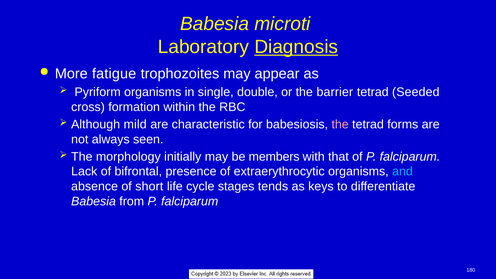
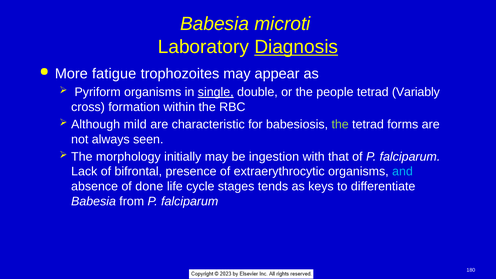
single underline: none -> present (216, 92)
barrier: barrier -> people (335, 92)
Seeded: Seeded -> Variably (416, 92)
the colour: pink -> light green (340, 124)
members: members -> ingestion (274, 157)
short: short -> done (149, 186)
